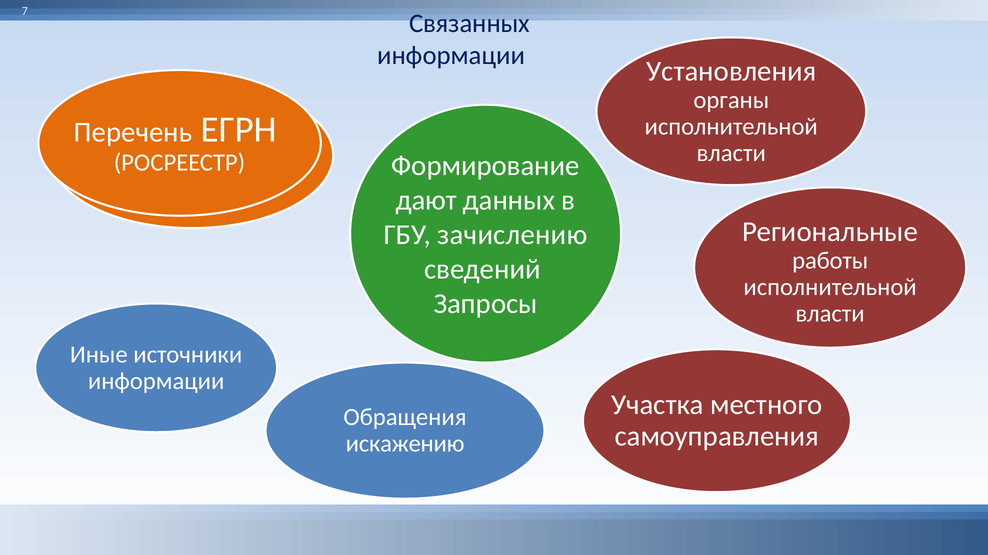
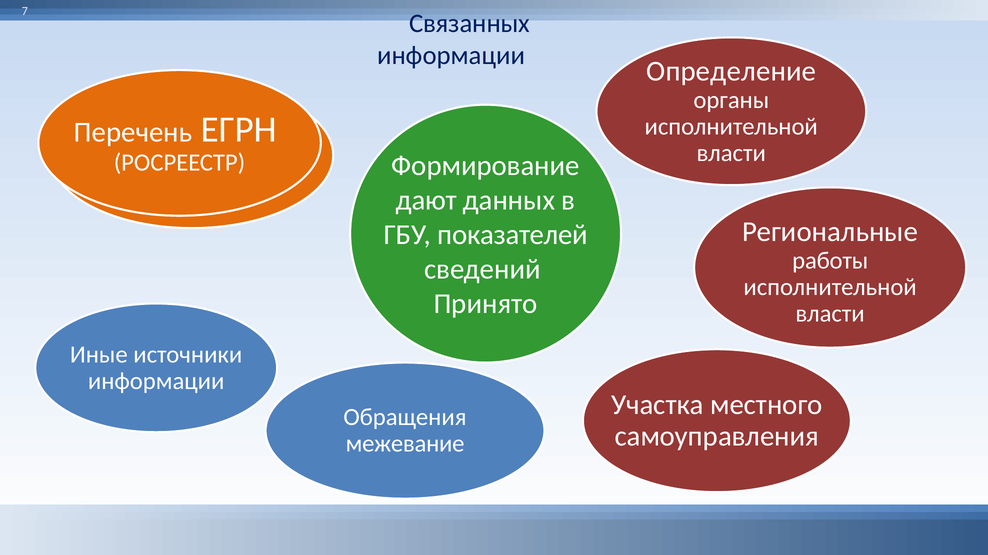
Установления: Установления -> Определение (731, 71)
зачислению: зачислению -> показателей (513, 235)
Запросы: Запросы -> Принято (486, 304)
искажению: искажению -> межевание (405, 444)
